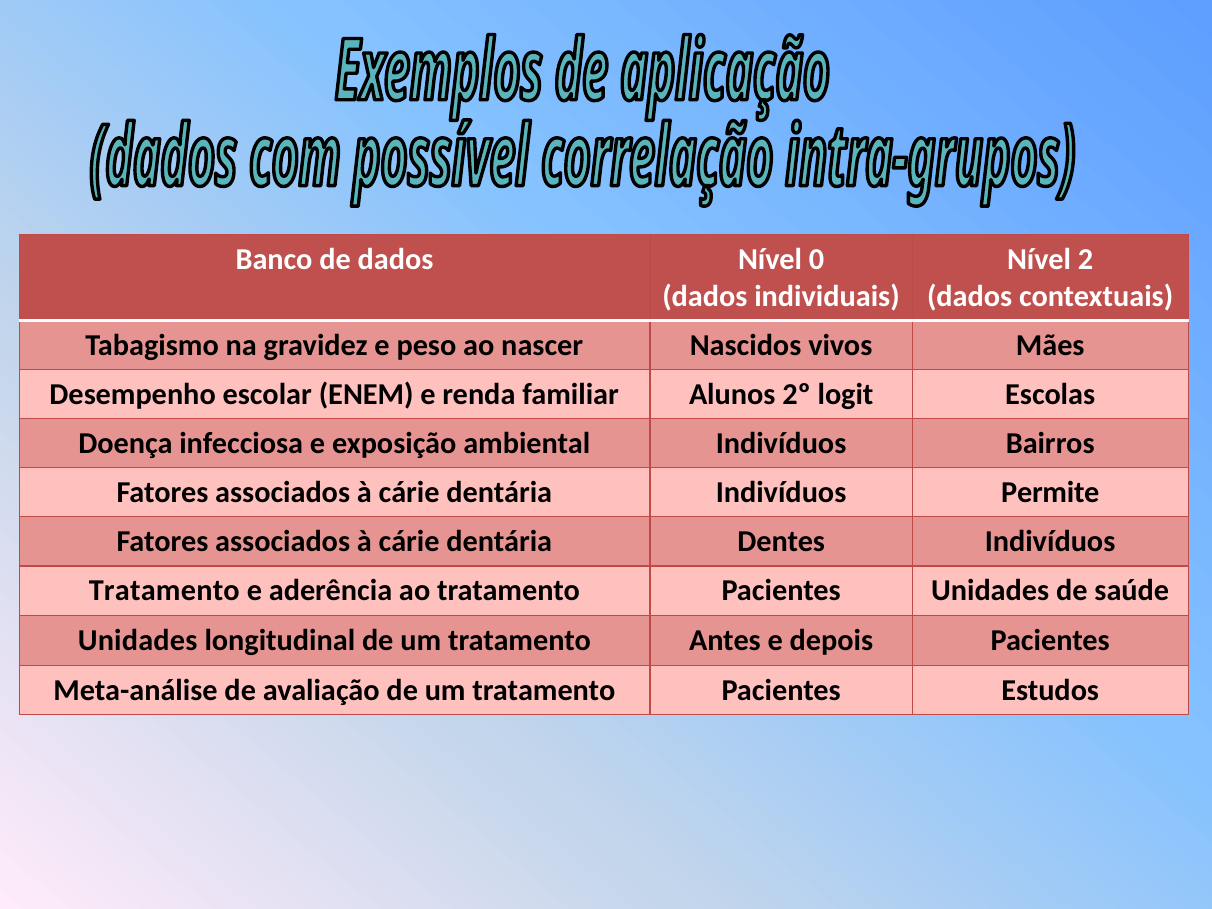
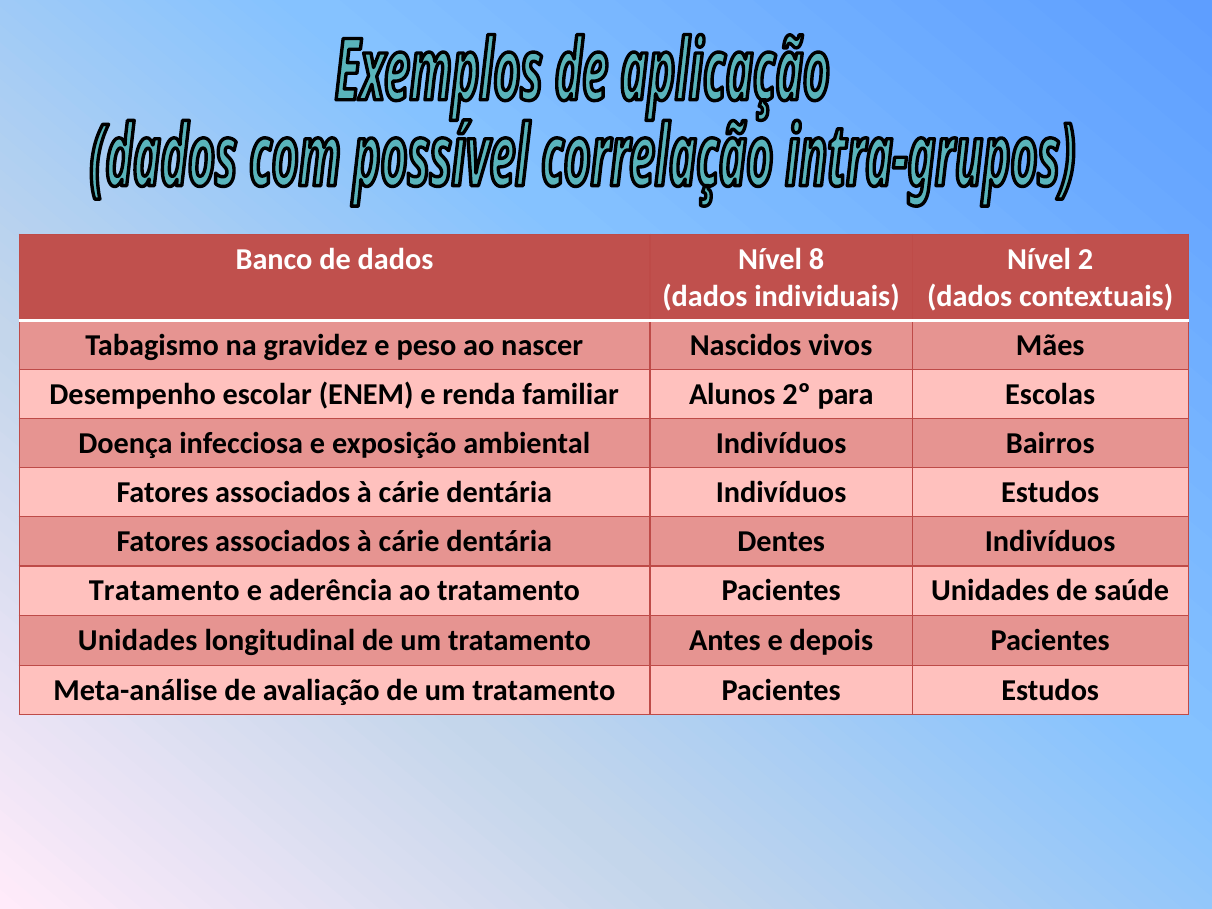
0: 0 -> 8 (817, 259)
logit: logit -> para (846, 394)
Indivíduos Permite: Permite -> Estudos (1050, 493)
